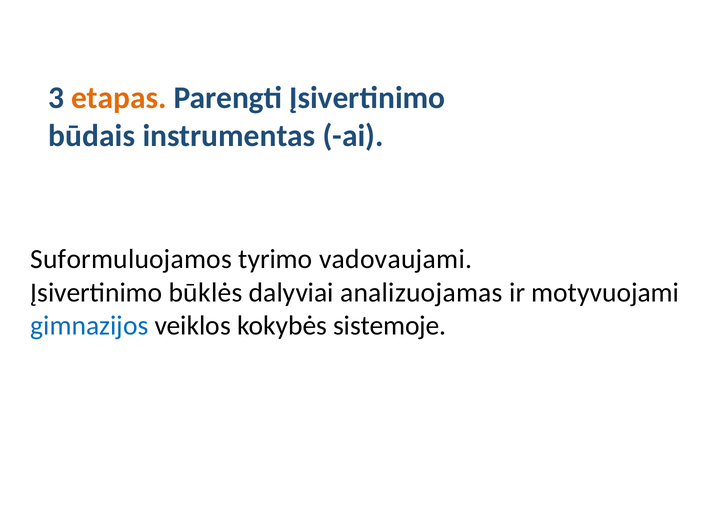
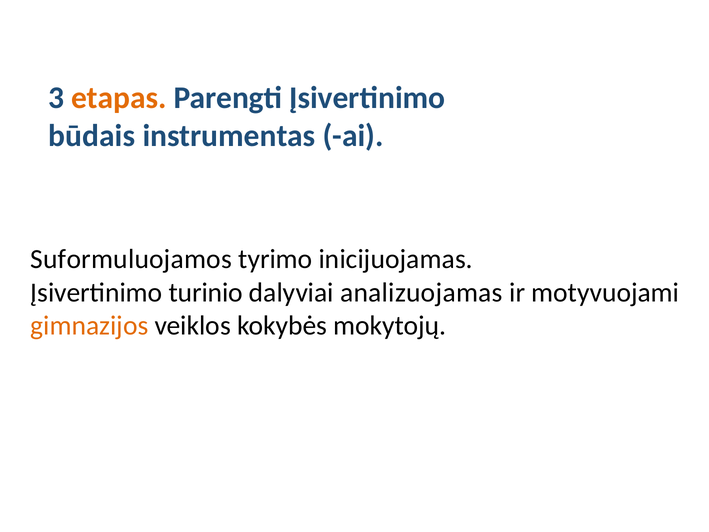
vadovaujami: vadovaujami -> inicijuojamas (396, 259)
būklės: būklės -> turinio (206, 292)
gimnazijos colour: blue -> orange (89, 325)
sistemoje: sistemoje -> mokytojų (390, 325)
